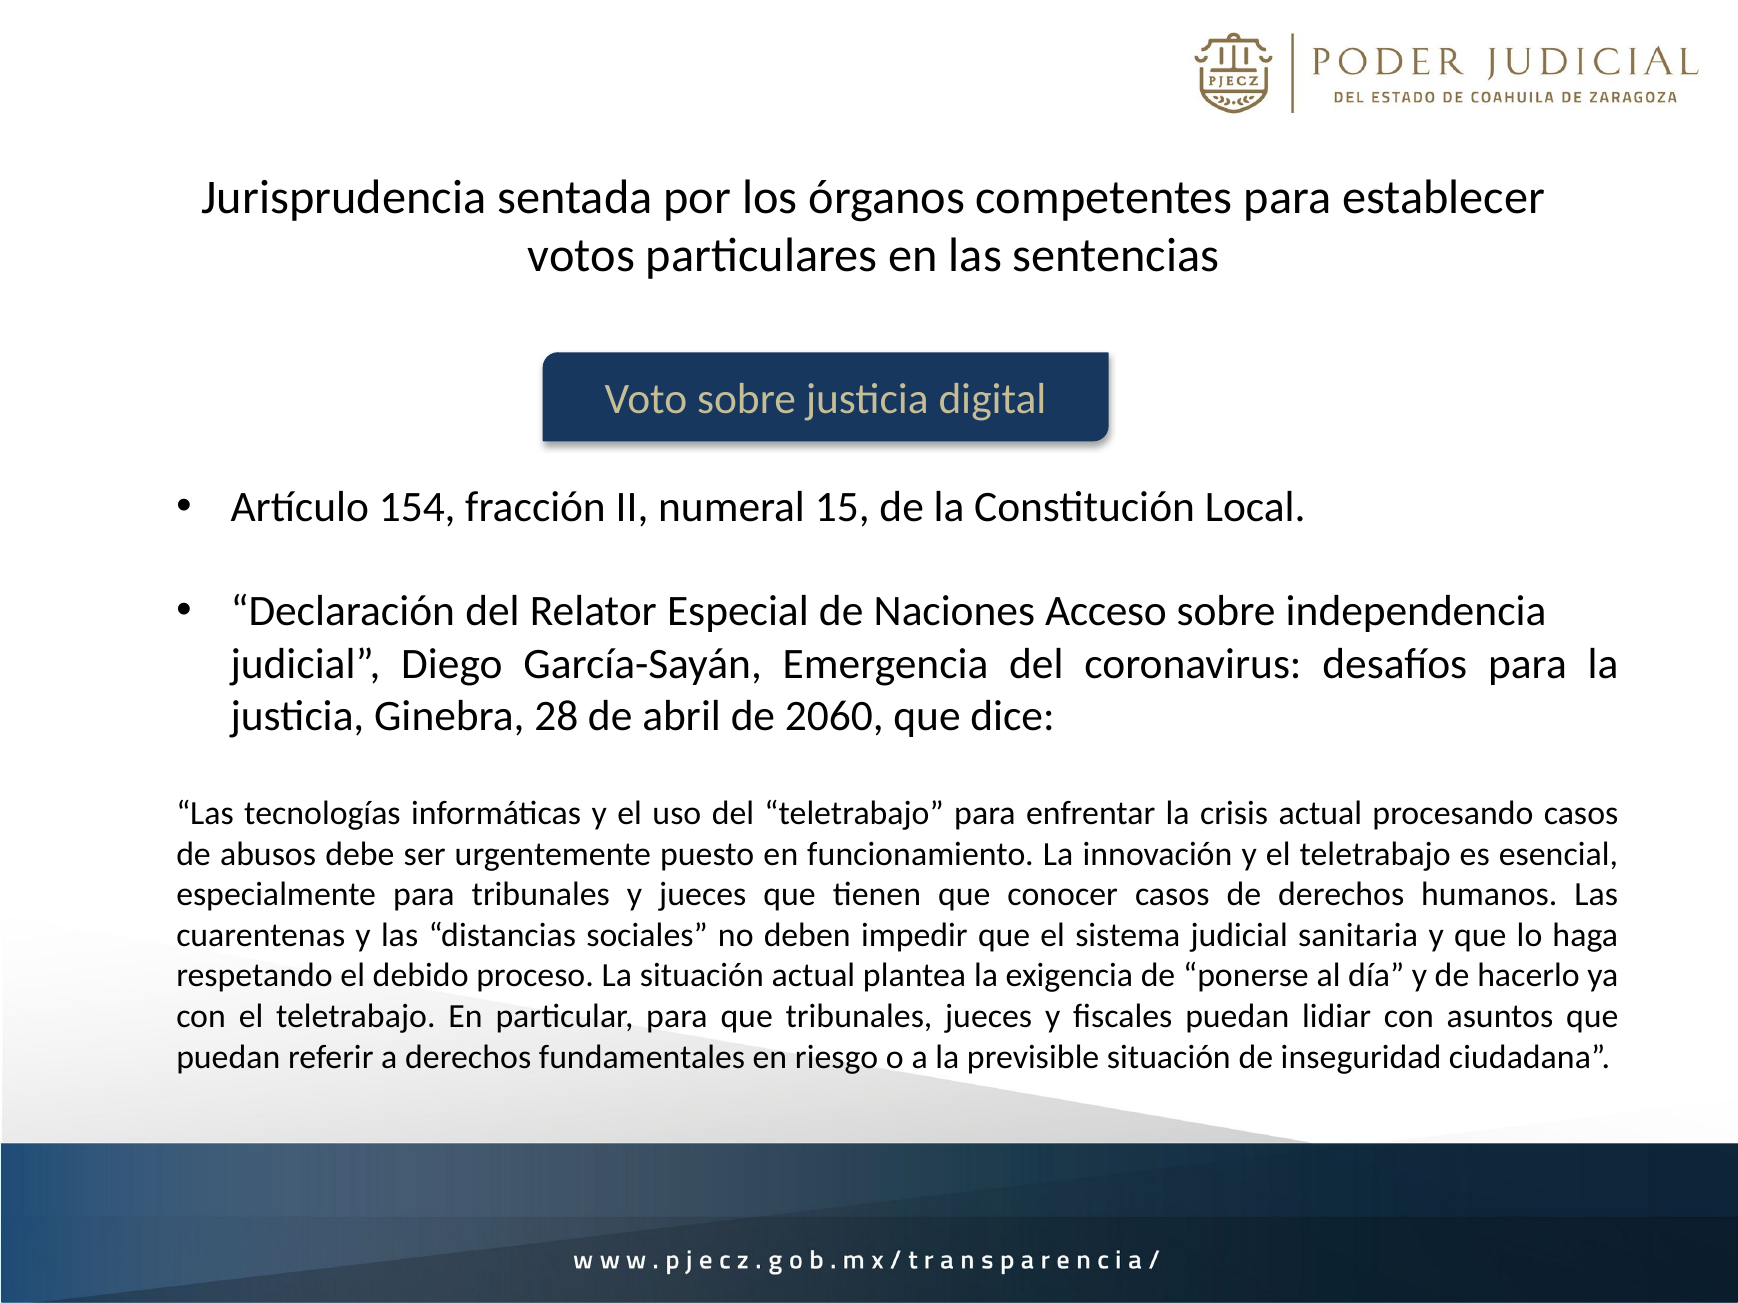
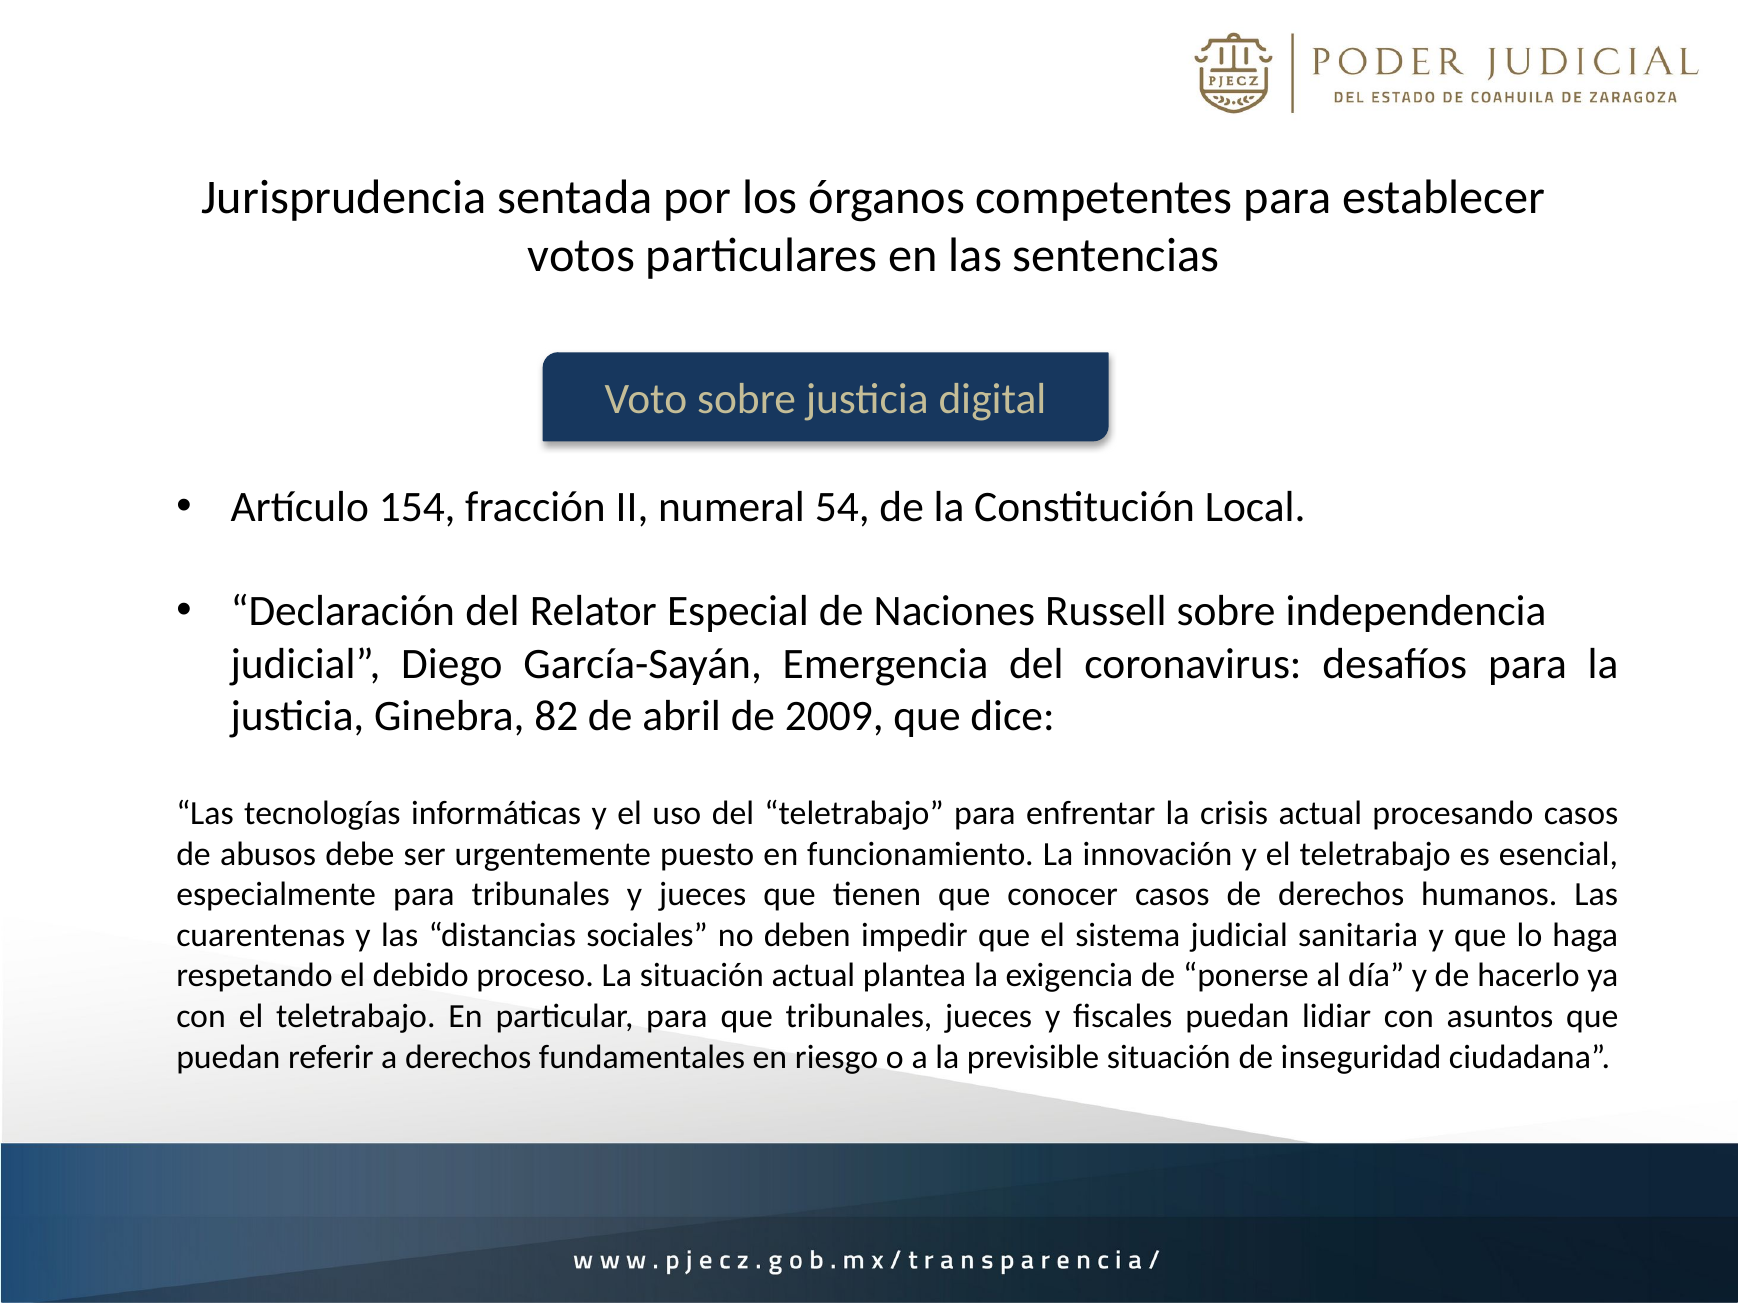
15: 15 -> 54 (842, 508)
Acceso: Acceso -> Russell (1106, 612)
28: 28 -> 82 (556, 716)
2060: 2060 -> 2009 (834, 716)
